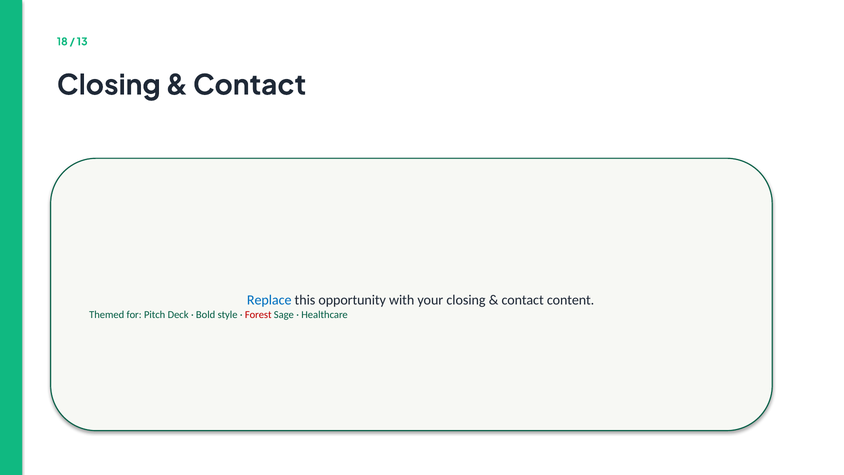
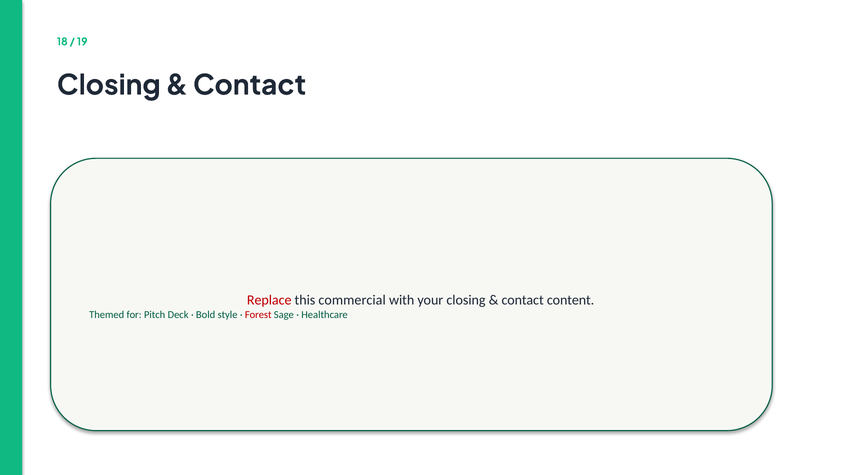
13: 13 -> 19 (82, 42)
Replace colour: blue -> red (269, 300)
opportunity: opportunity -> commercial (352, 300)
